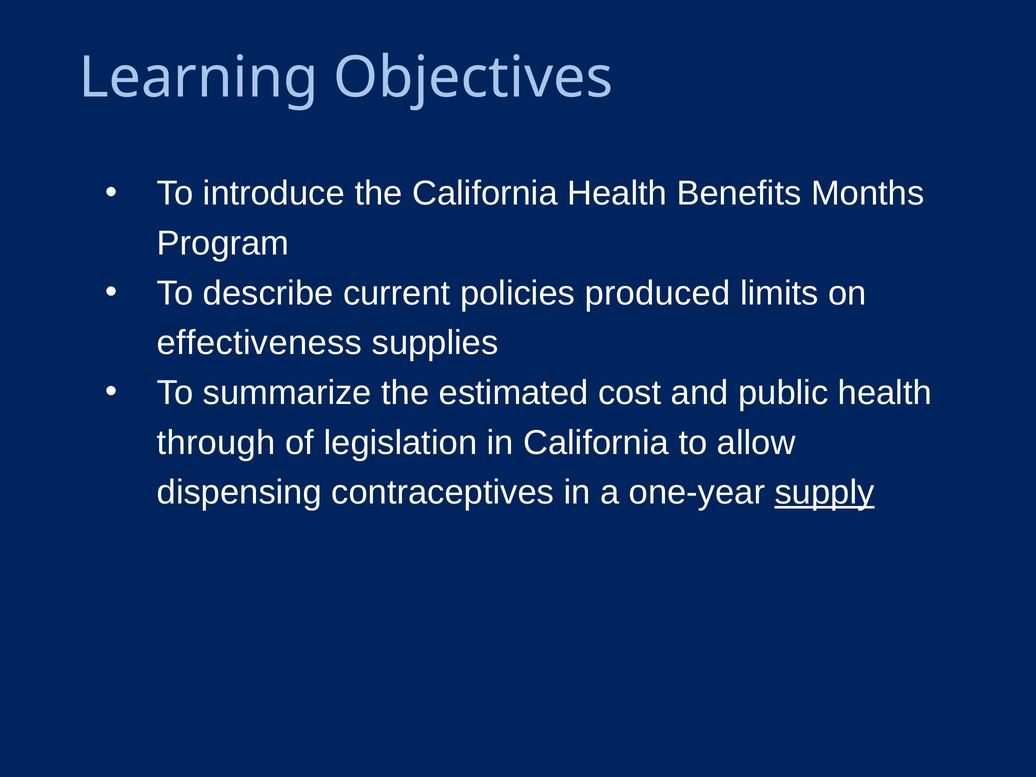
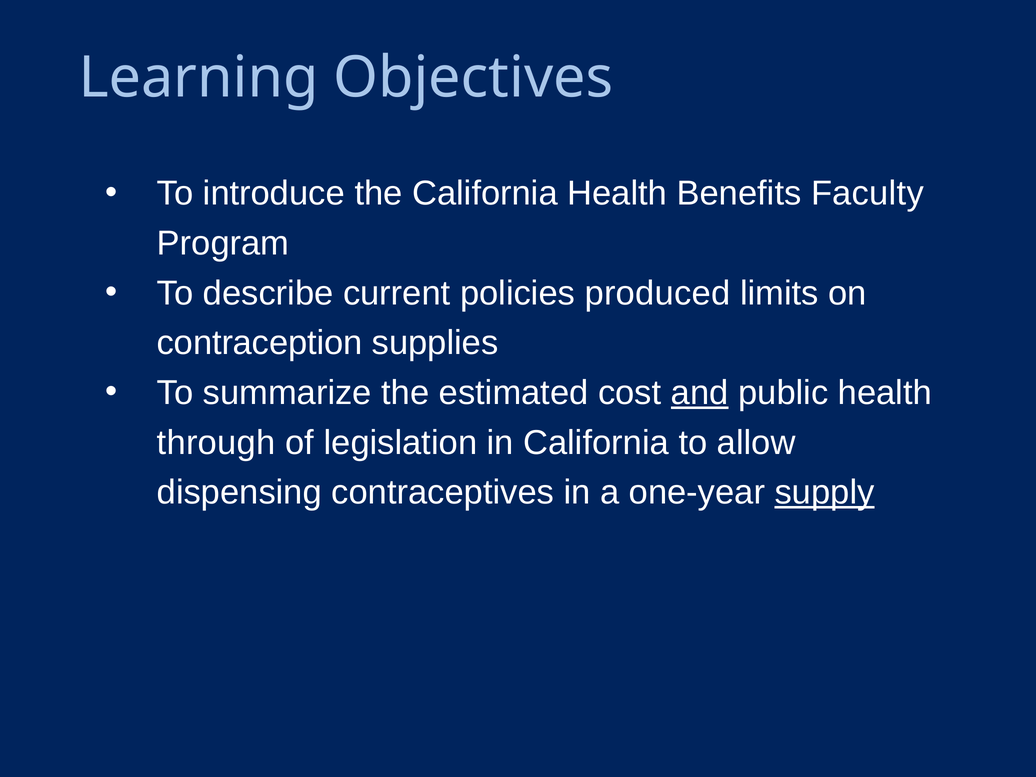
Months: Months -> Faculty (868, 194)
effectiveness: effectiveness -> contraception (260, 343)
and underline: none -> present (700, 393)
